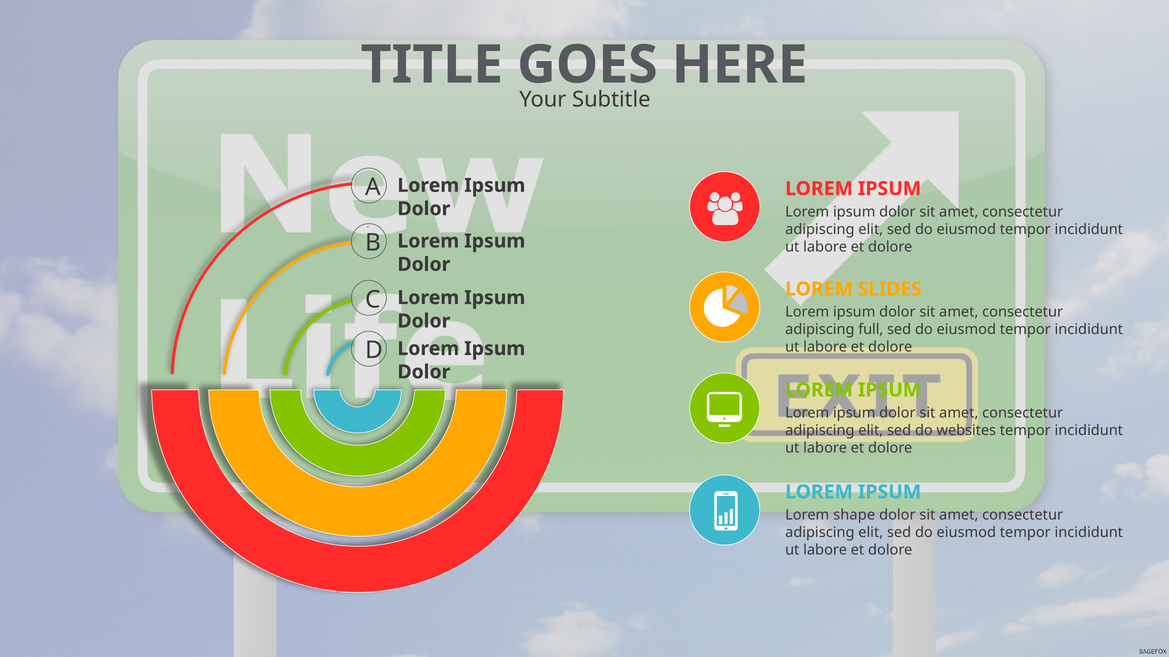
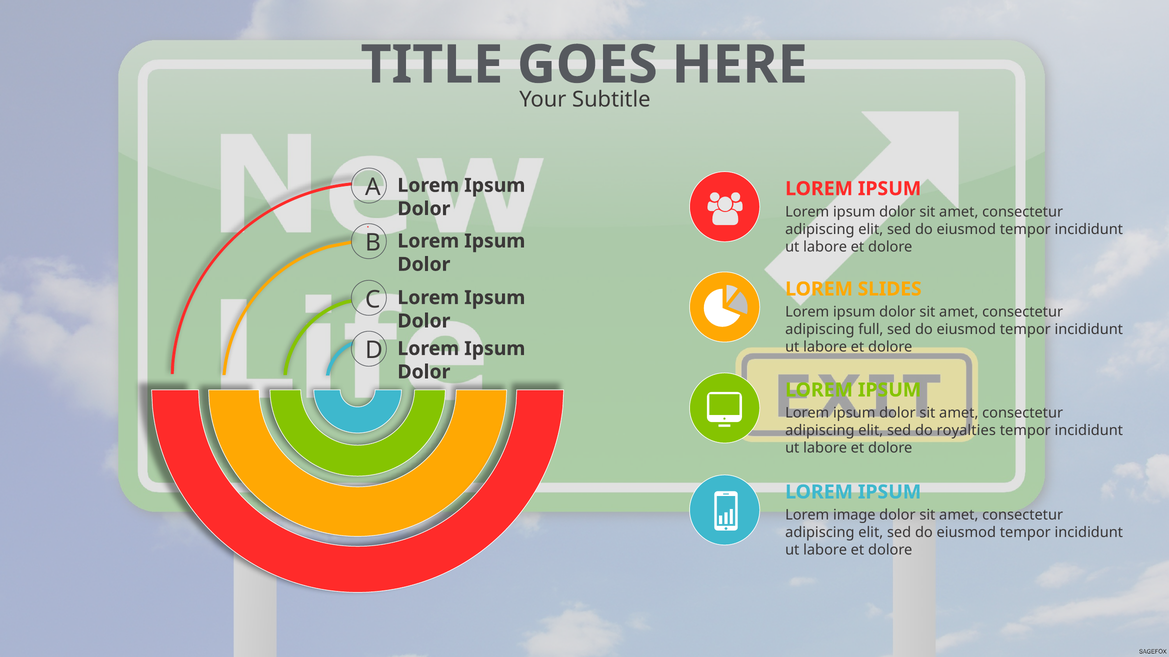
websites: websites -> royalties (966, 431)
shape: shape -> image (854, 515)
